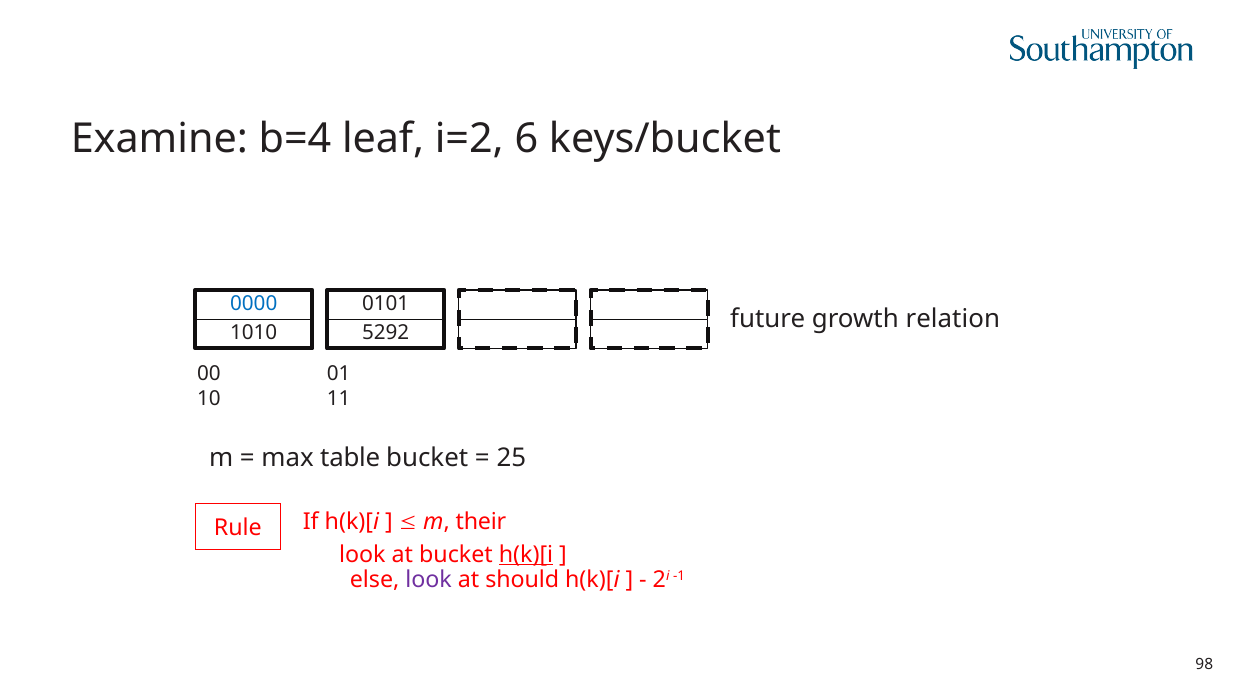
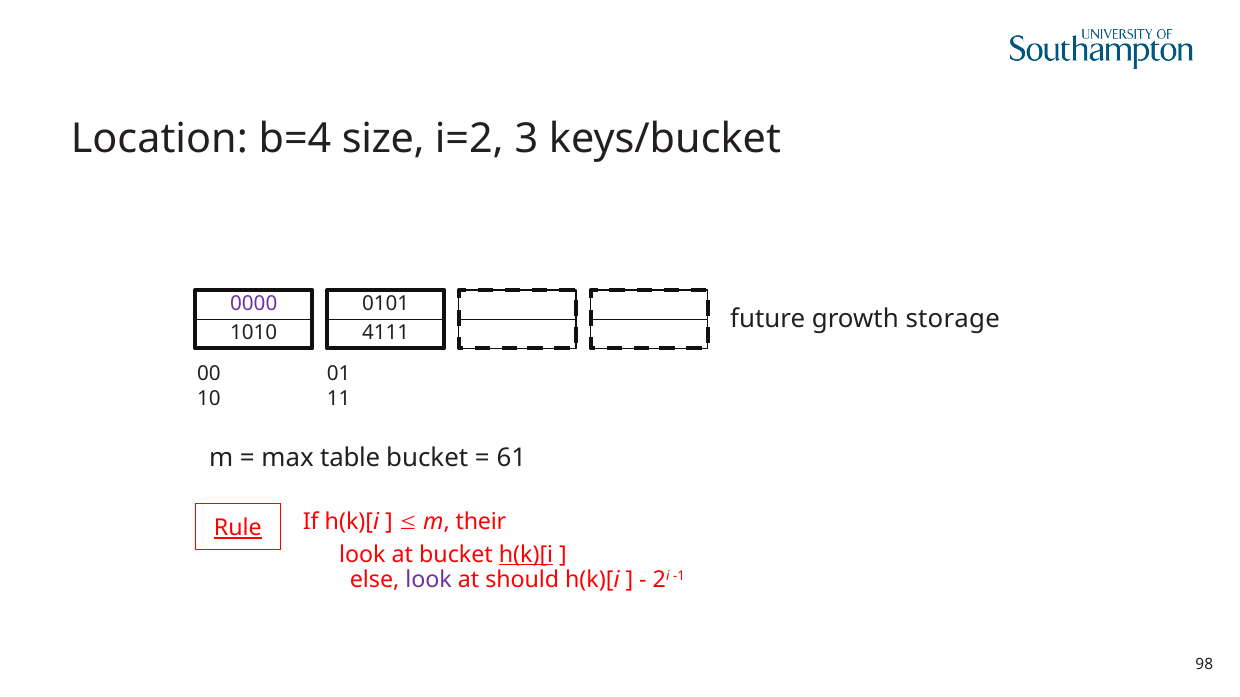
Examine: Examine -> Location (159, 139)
leaf: leaf -> size (383, 139)
6: 6 -> 3 (526, 139)
0000 colour: blue -> purple (254, 304)
5292: 5292 -> 4111 (386, 333)
relation: relation -> storage (953, 319)
25: 25 -> 61 (511, 459)
Rule underline: none -> present (238, 529)
